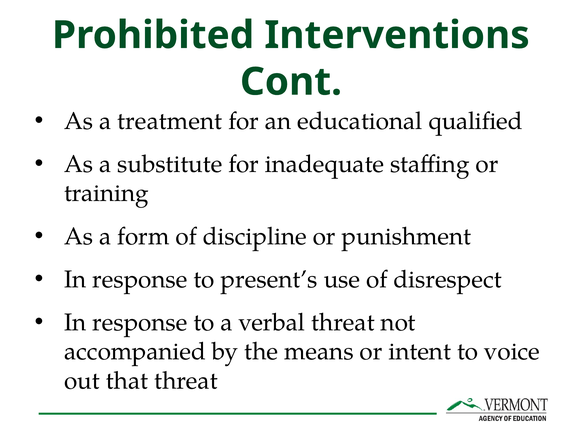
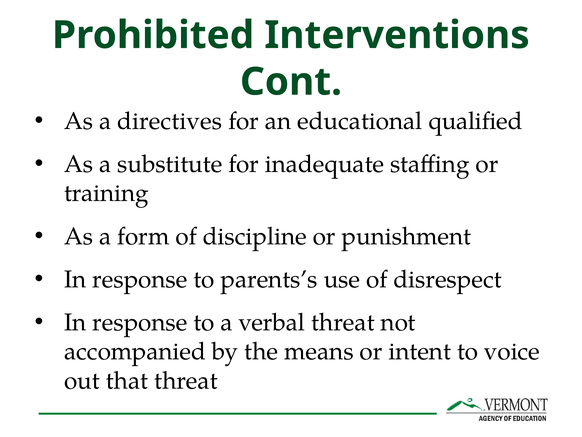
treatment: treatment -> directives (170, 121)
present’s: present’s -> parents’s (269, 279)
